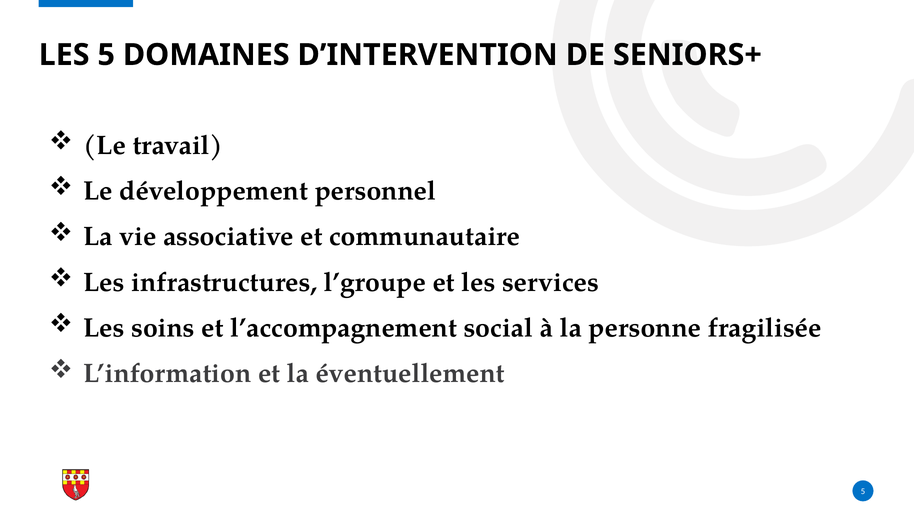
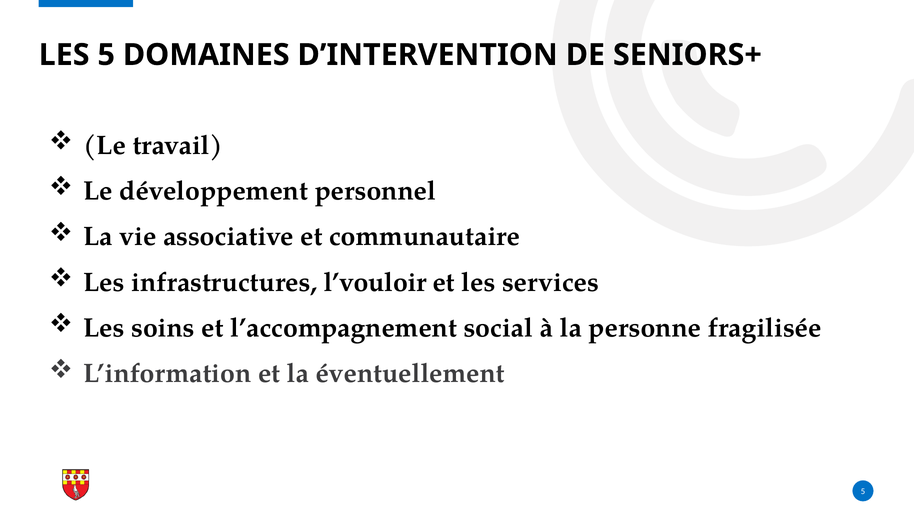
l’groupe: l’groupe -> l’vouloir (375, 282)
